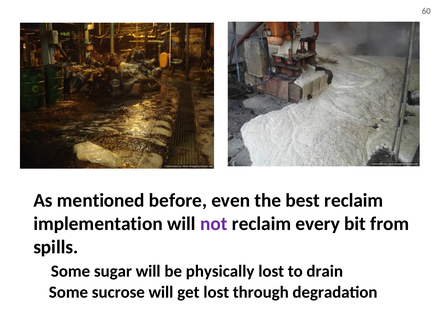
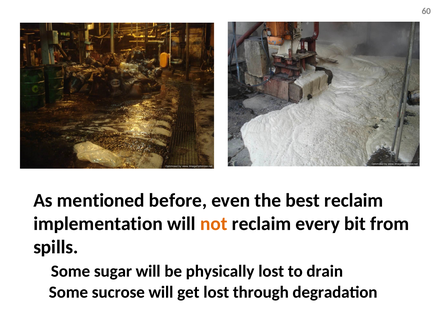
not colour: purple -> orange (214, 223)
